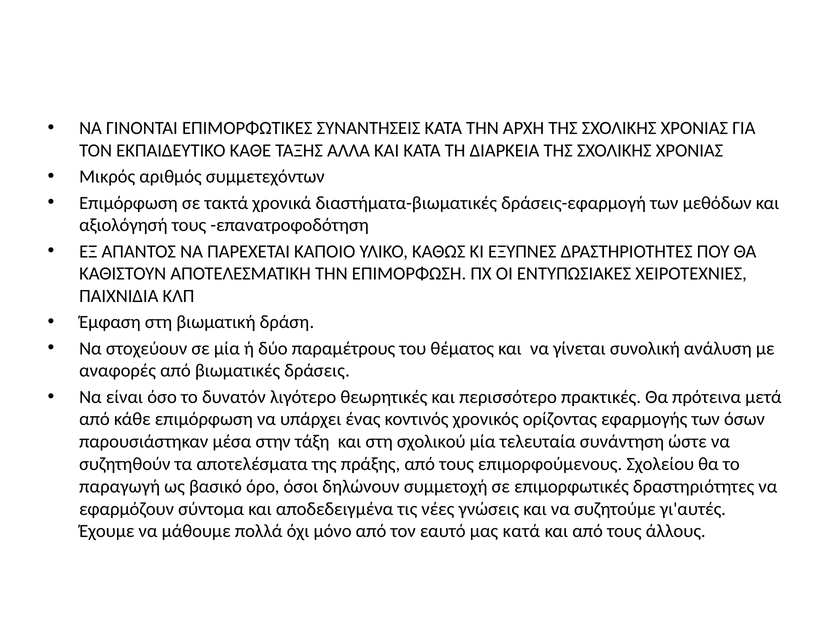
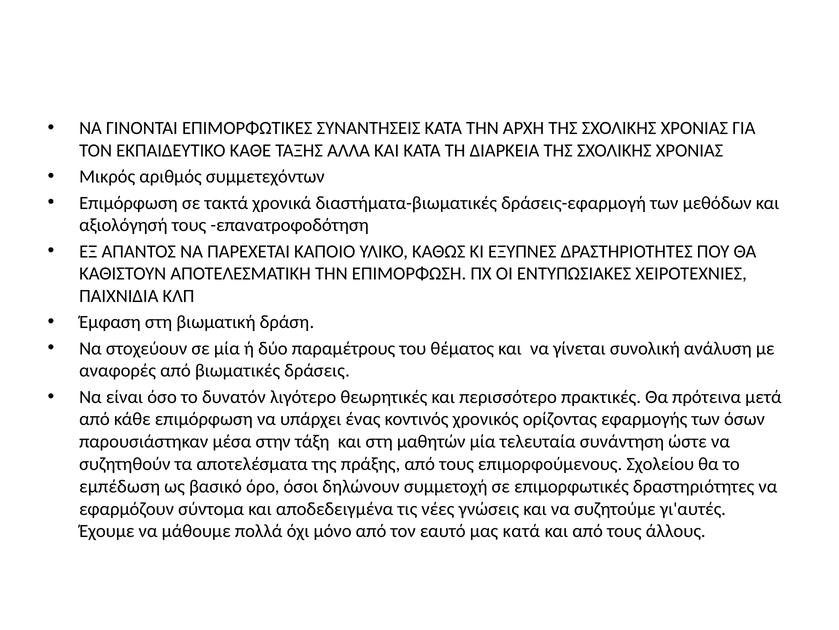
σχολικού: σχολικού -> μαθητών (431, 441)
παραγωγή: παραγωγή -> εμπέδωση (120, 486)
